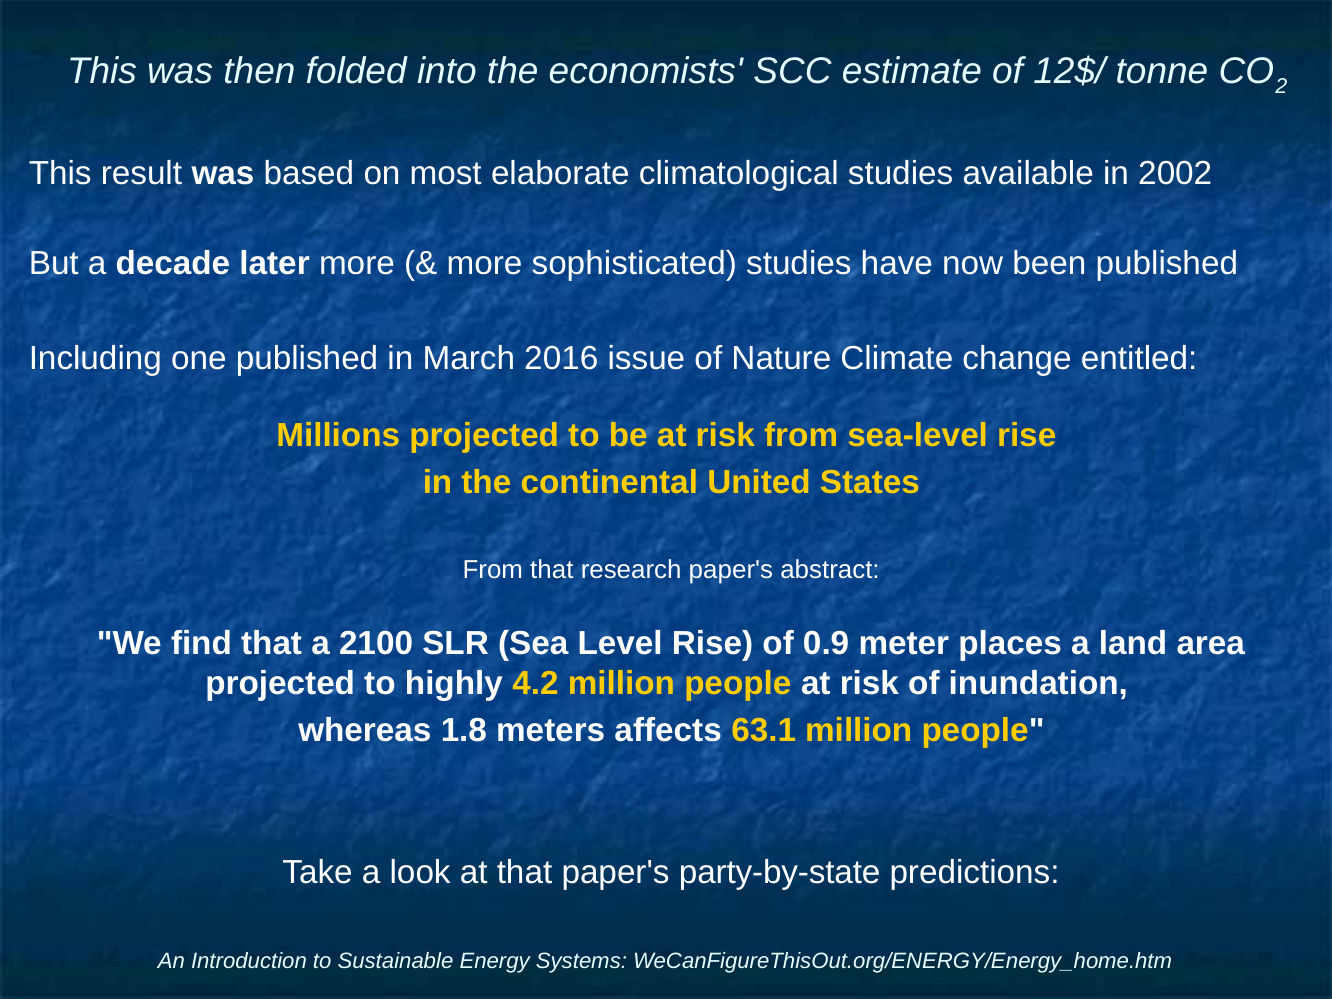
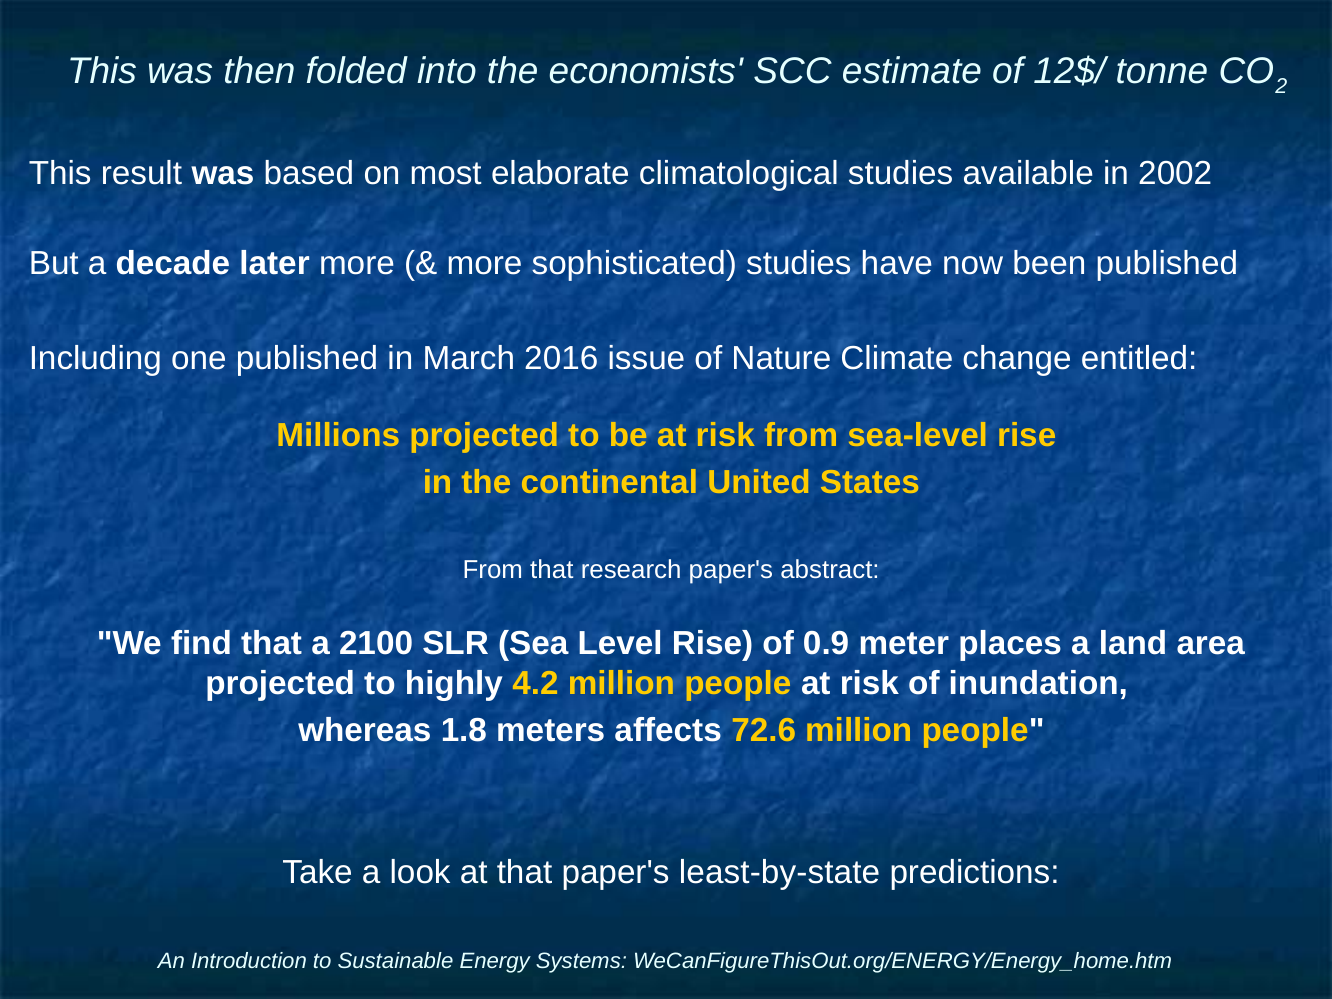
63.1: 63.1 -> 72.6 (764, 731)
party-by-state: party-by-state -> least-by-state (780, 873)
